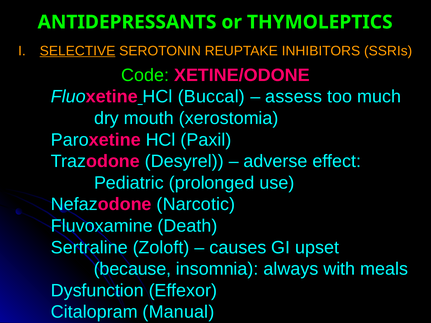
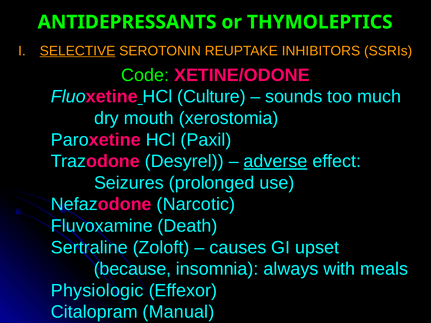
Buccal: Buccal -> Culture (212, 97)
assess: assess -> sounds (294, 97)
adverse underline: none -> present (276, 161)
Pediatric: Pediatric -> Seizures (129, 183)
Dysfunction: Dysfunction -> Physiologic (97, 291)
